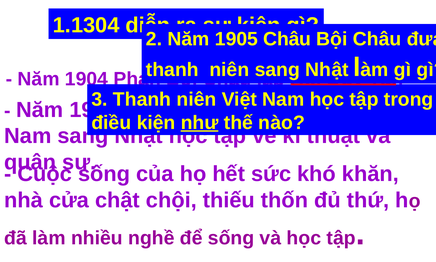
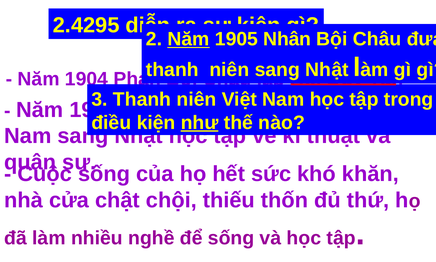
1.1304: 1.1304 -> 2.4295 (86, 25)
Năm underline: none -> present (188, 39)
1905 Châu: Châu -> Nhân (287, 39)
